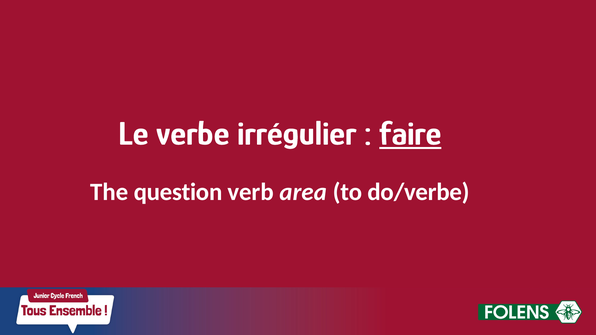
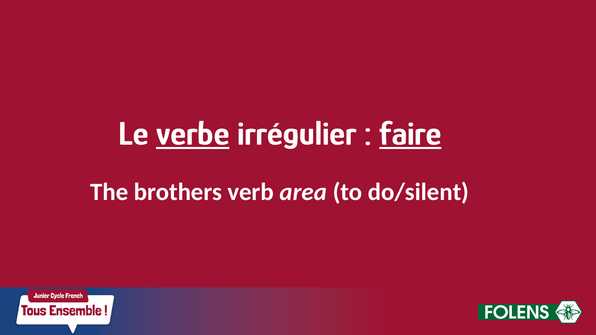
verbe underline: none -> present (193, 134)
question: question -> brothers (178, 192)
do/verbe: do/verbe -> do/silent (418, 192)
